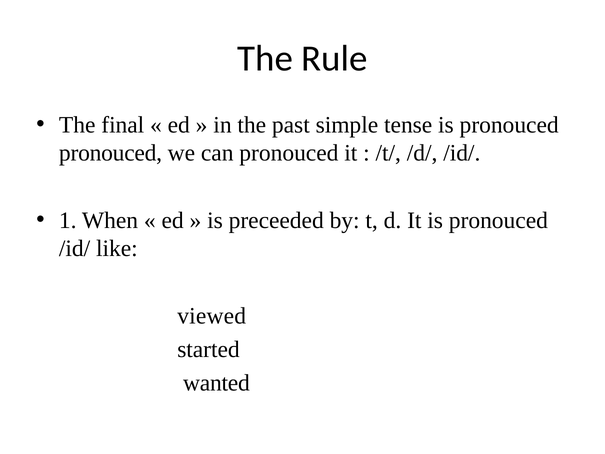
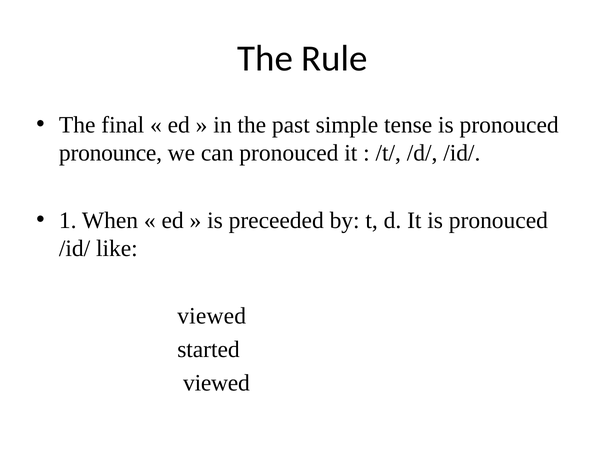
pronouced: pronouced -> pronounce (111, 153)
wanted: wanted -> viewed (216, 383)
